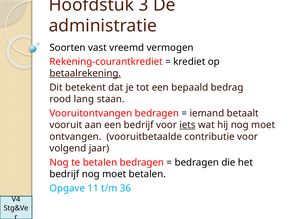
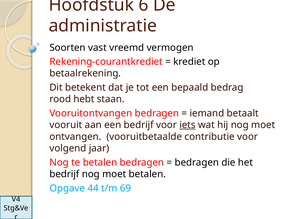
3: 3 -> 6 (143, 5)
betaalrekening underline: present -> none (85, 73)
lang: lang -> hebt (84, 99)
11: 11 -> 44 (93, 188)
36: 36 -> 69 (125, 188)
